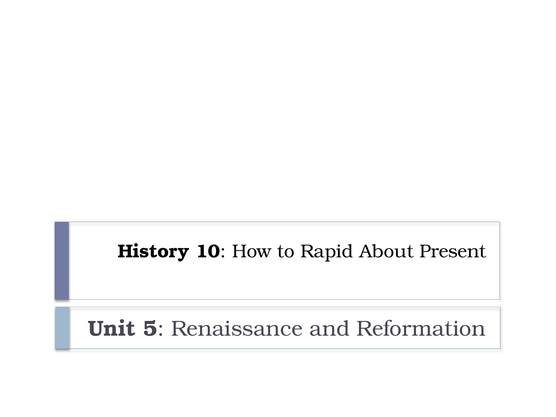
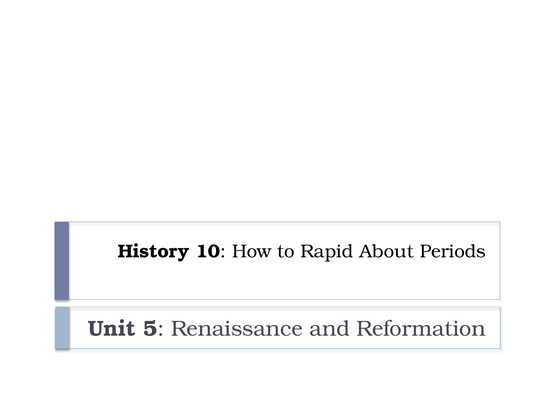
Present: Present -> Periods (453, 251)
